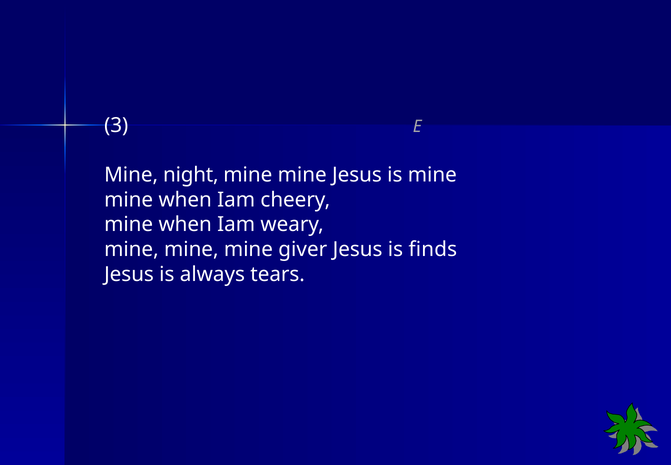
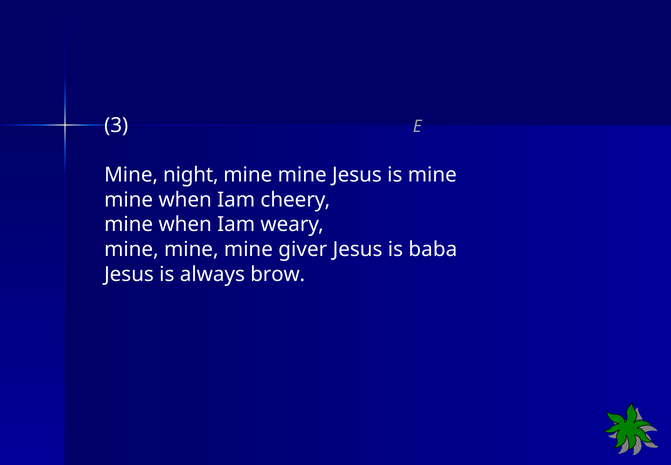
finds: finds -> baba (433, 249)
tears: tears -> brow (278, 274)
